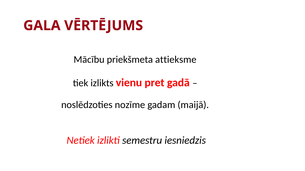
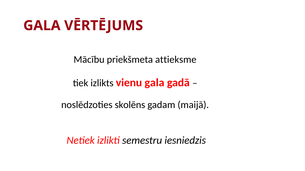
vienu pret: pret -> gala (154, 83)
nozīme: nozīme -> skolēns (130, 105)
